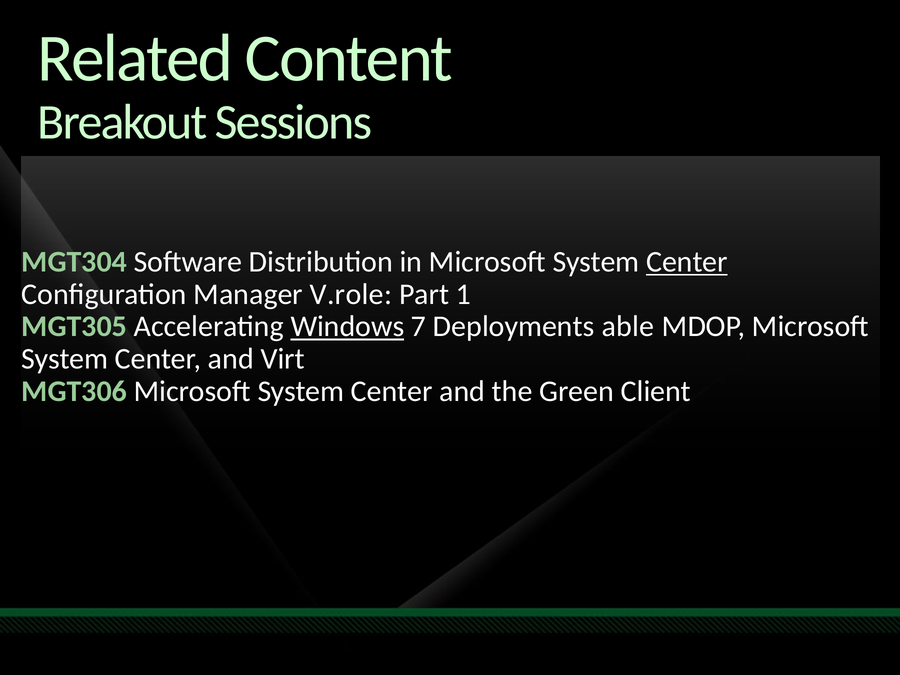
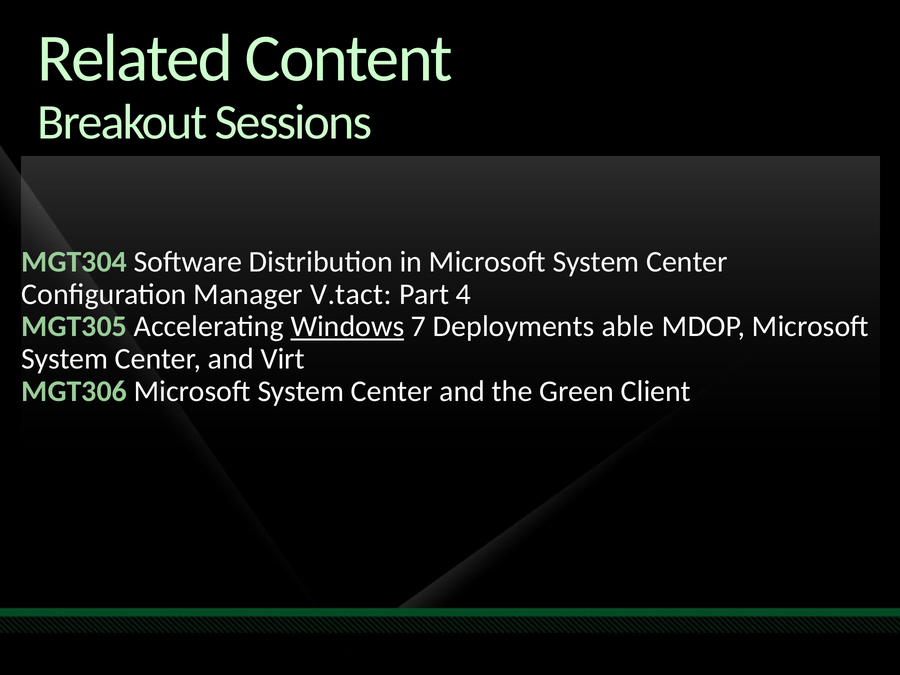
Center underline: present -> none (687, 262)
V.role: V.role -> V.tact (351, 294)
1: 1 -> 4 (463, 294)
